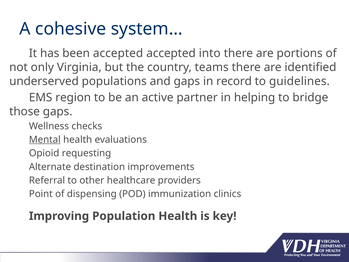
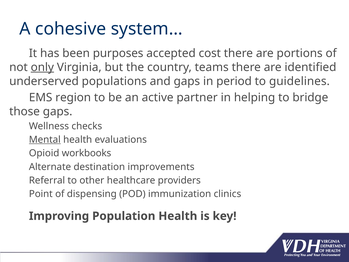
been accepted: accepted -> purposes (118, 53)
into: into -> cost (210, 53)
only underline: none -> present (42, 67)
record: record -> period (234, 81)
requesting: requesting -> workbooks (87, 153)
